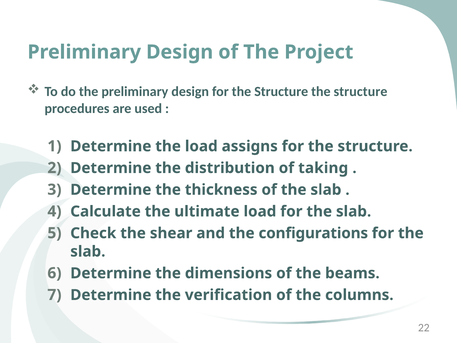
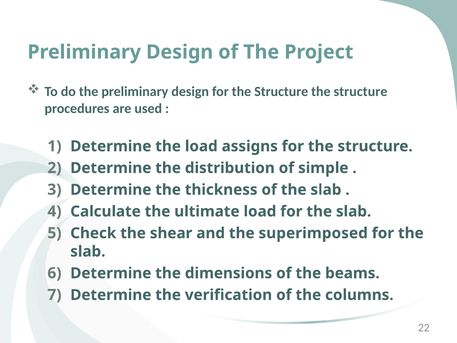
taking: taking -> simple (323, 168)
configurations: configurations -> superimposed (313, 233)
